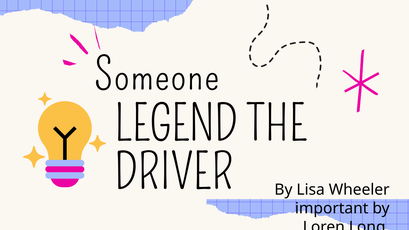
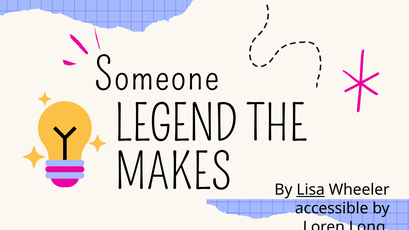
DRIVER: DRIVER -> MAKES (174, 173)
Lisa underline: none -> present (311, 190)
important: important -> accessible (332, 209)
